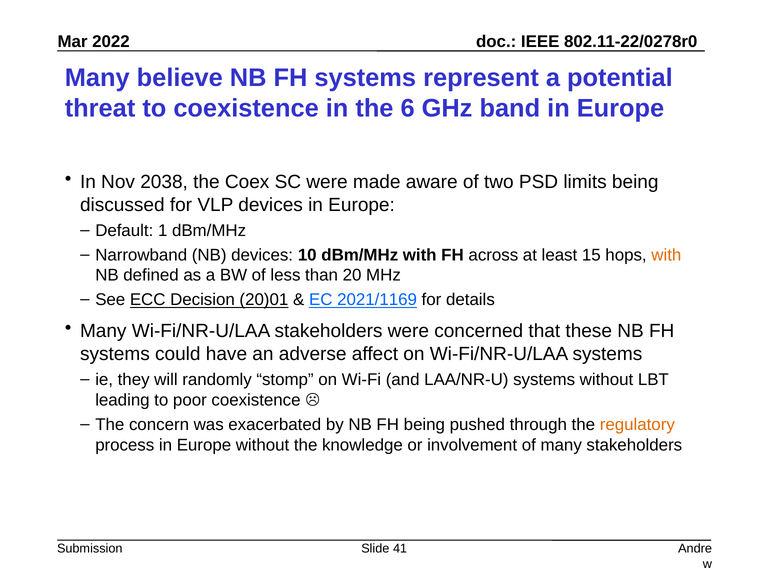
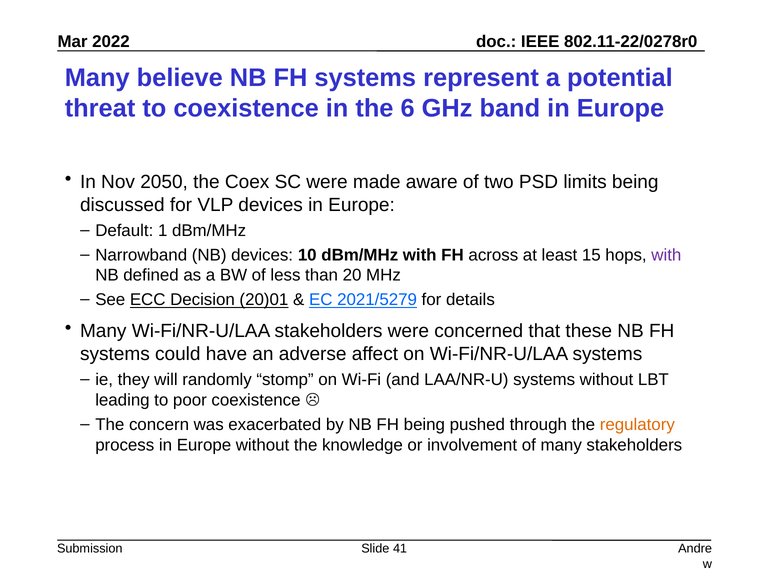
2038: 2038 -> 2050 (164, 182)
with colour: orange -> purple (666, 255)
2021/1169: 2021/1169 -> 2021/5279 (377, 300)
